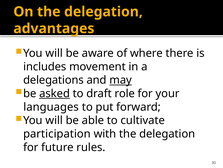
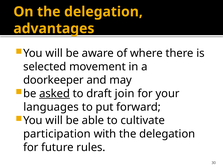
includes: includes -> selected (45, 66)
delegations: delegations -> doorkeeper (53, 80)
may underline: present -> none (121, 80)
role: role -> join (125, 93)
